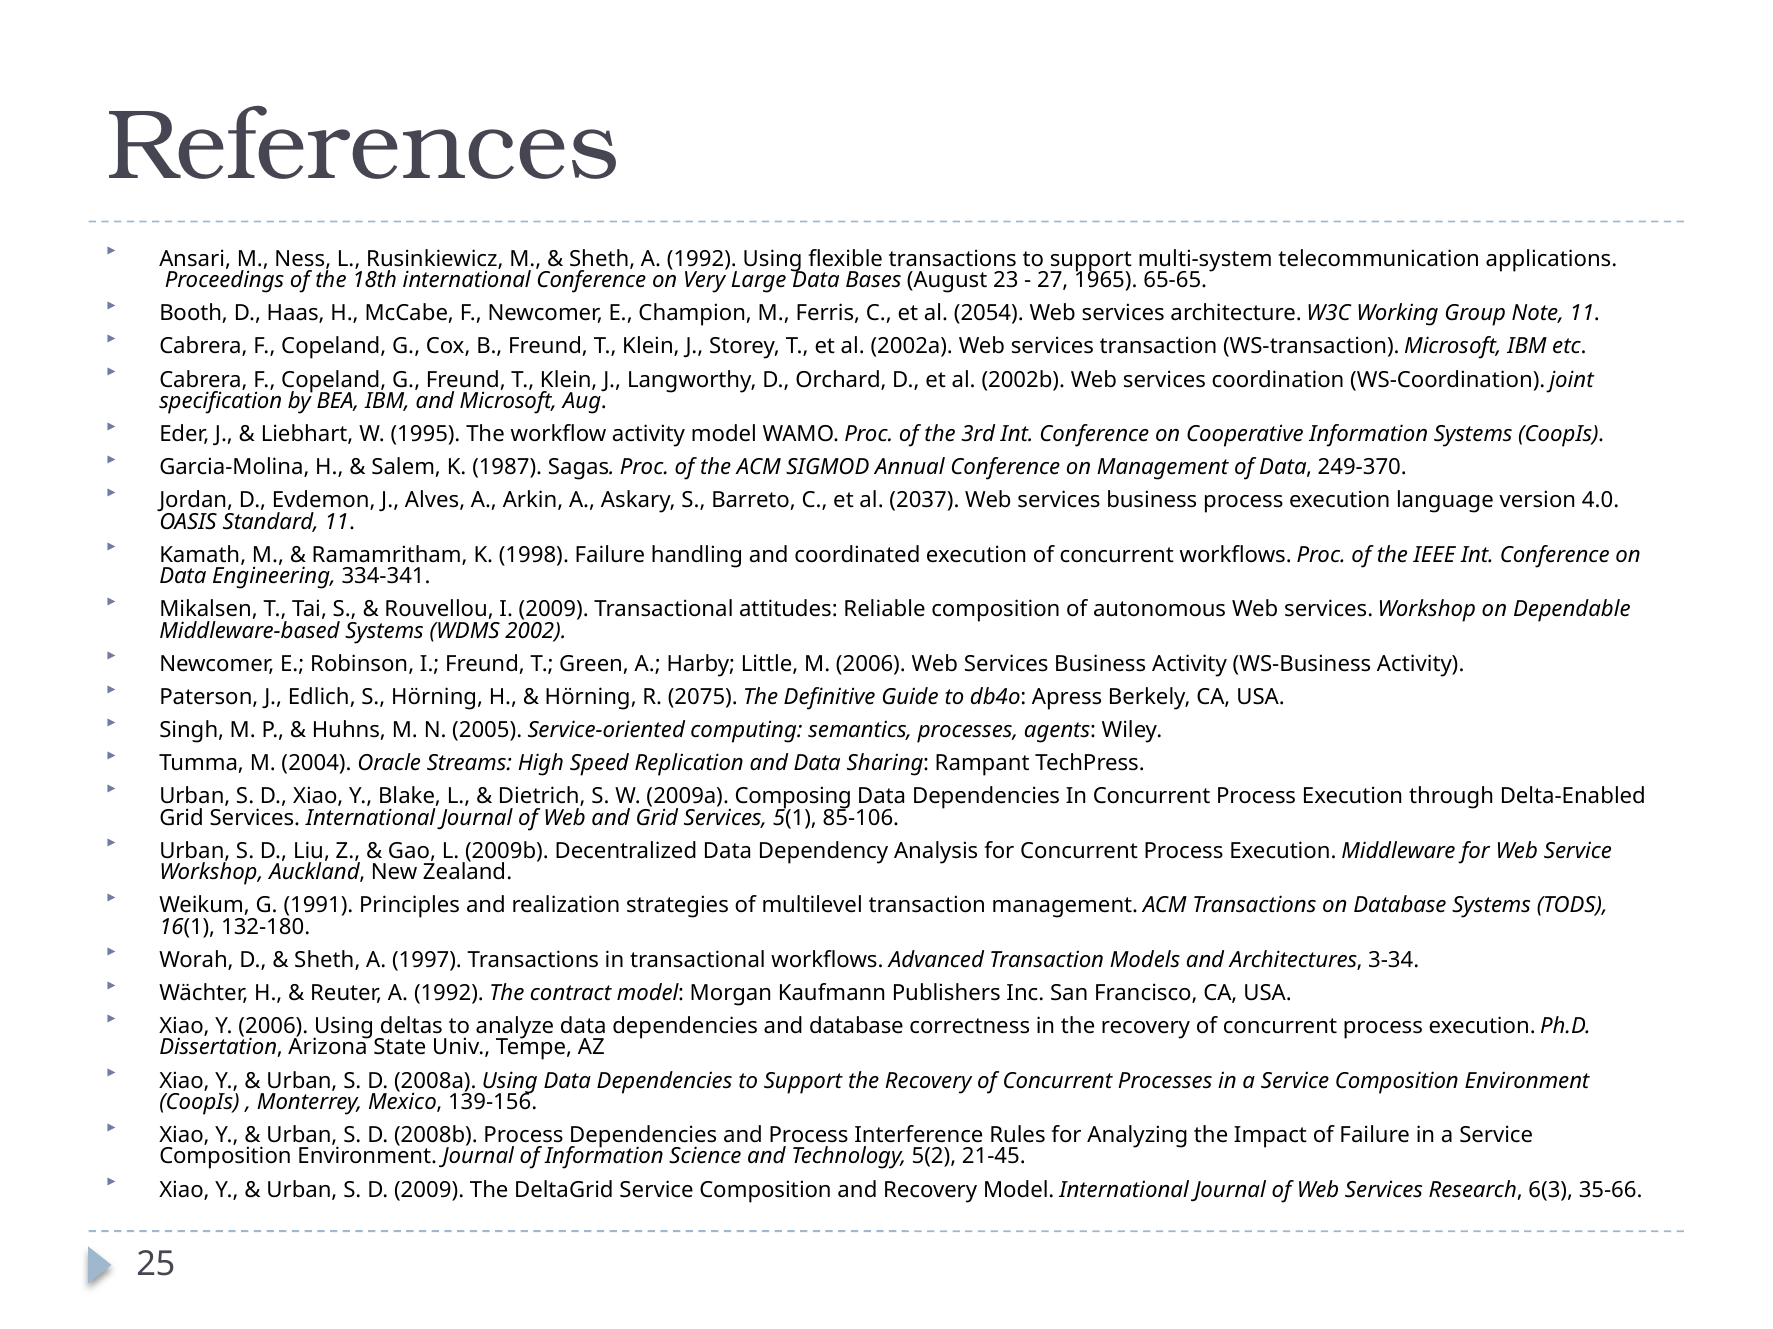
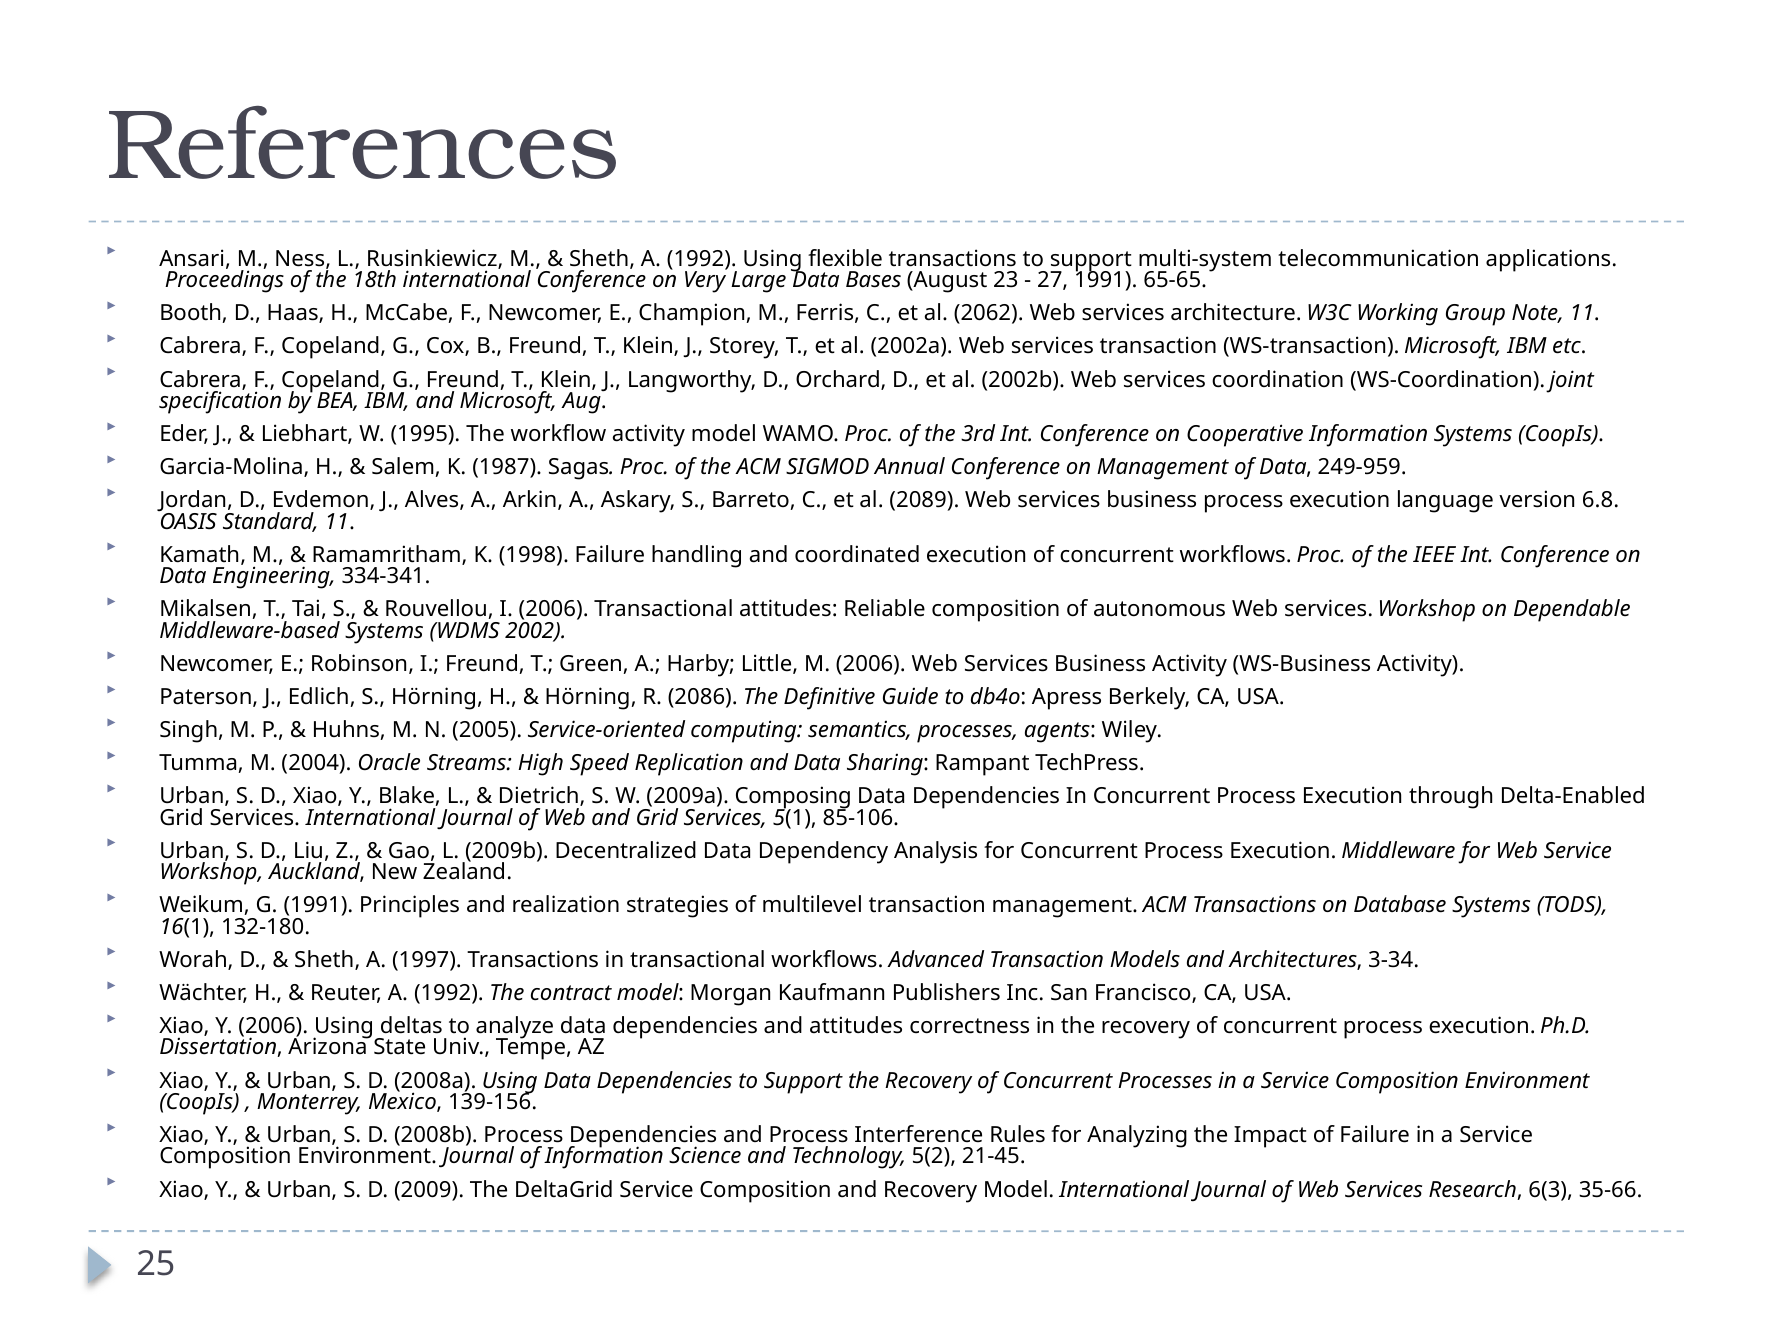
27 1965: 1965 -> 1991 (1106, 281)
2054: 2054 -> 2062 (989, 314)
249-370: 249-370 -> 249-959 (1362, 468)
2037: 2037 -> 2089 (924, 501)
4.0: 4.0 -> 6.8 (1601, 501)
I 2009: 2009 -> 2006 (554, 610)
2075: 2075 -> 2086 (703, 698)
and database: database -> attitudes (856, 1027)
